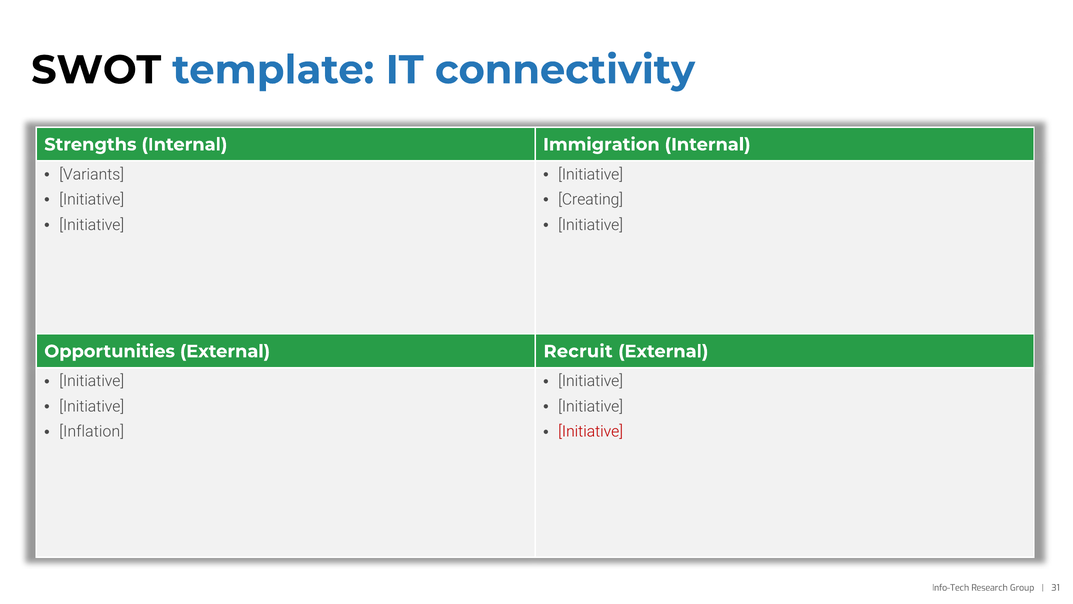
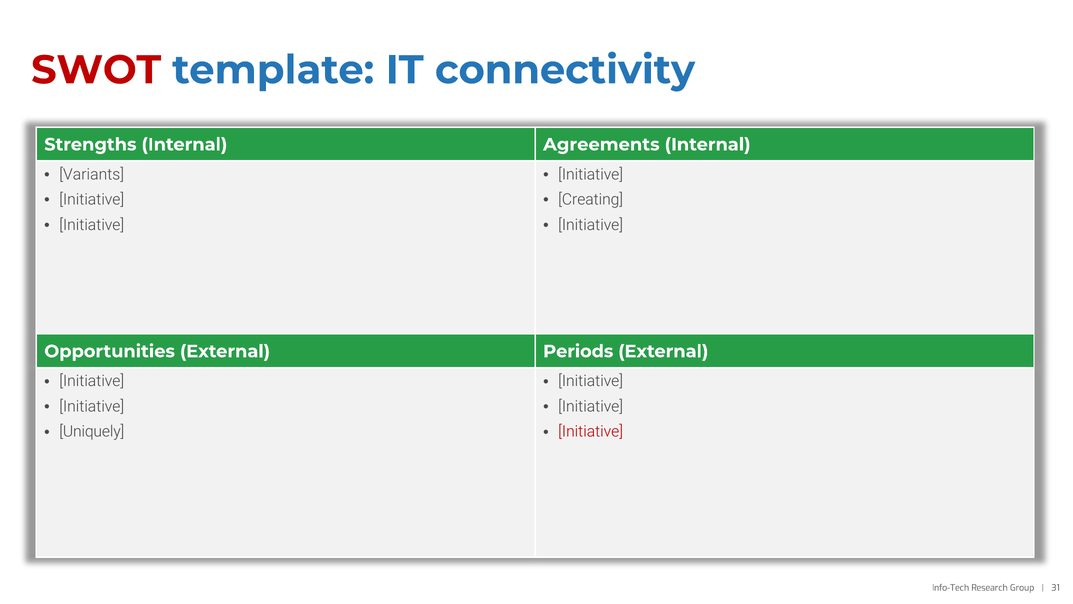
SWOT colour: black -> red (96, 70)
Immigration: Immigration -> Agreements (601, 144)
Recruit: Recruit -> Periods (578, 351)
Inflation: Inflation -> Uniquely (92, 431)
